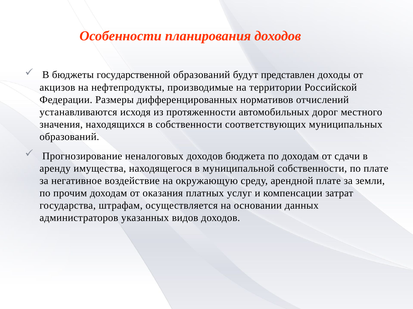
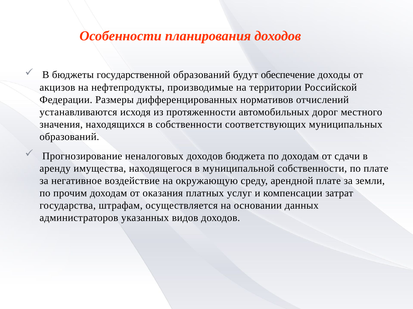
представлен: представлен -> обеспечение (288, 75)
